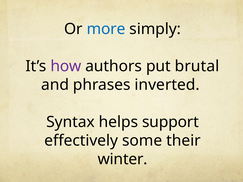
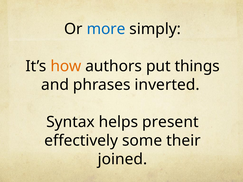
how colour: purple -> orange (66, 66)
brutal: brutal -> things (197, 66)
support: support -> present (170, 122)
winter: winter -> joined (122, 159)
